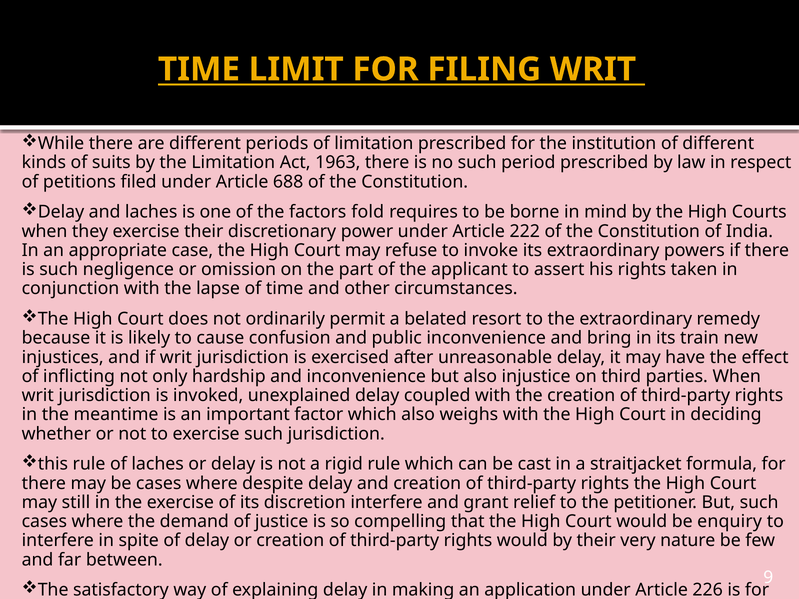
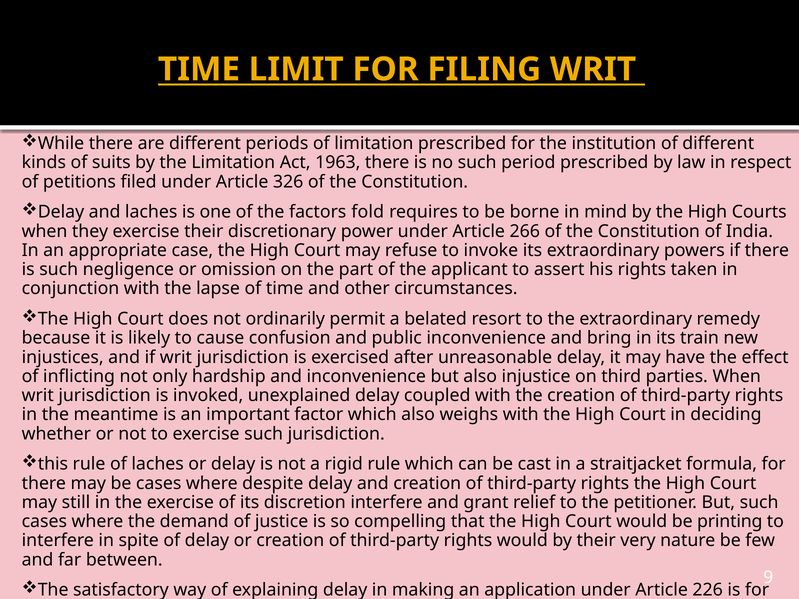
688: 688 -> 326 (288, 182)
222: 222 -> 266 (525, 231)
enquiry: enquiry -> printing (730, 522)
